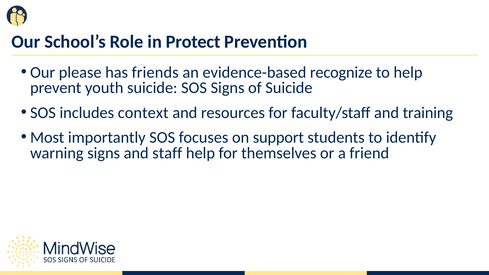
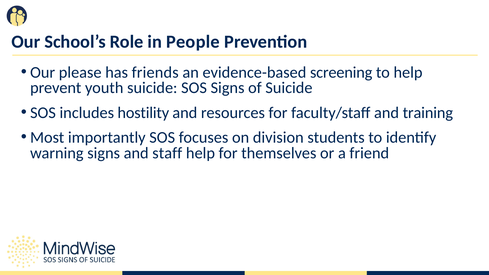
Protect: Protect -> People (193, 42)
recognize: recognize -> screening (341, 72)
context: context -> hostility (143, 113)
support: support -> division (278, 138)
